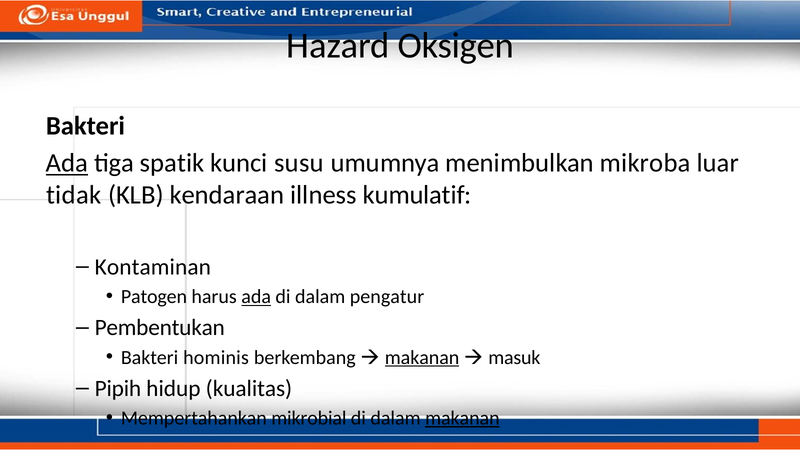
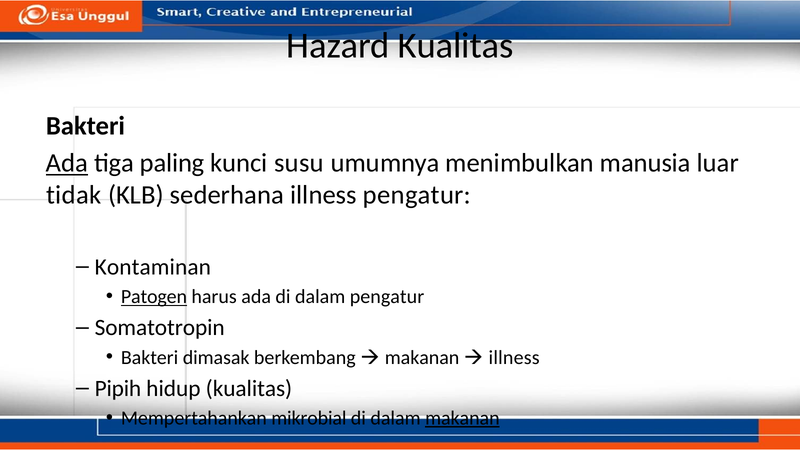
Hazard Oksigen: Oksigen -> Kualitas (456, 46)
spatik: spatik -> paling (172, 163)
mikroba: mikroba -> manusia (645, 163)
kendaraan: kendaraan -> sederhana (227, 195)
illness kumulatif: kumulatif -> pengatur (417, 195)
Patogen underline: none -> present (154, 297)
ada underline: present -> none (256, 297)
Pembentukan: Pembentukan -> Somatotropin (160, 328)
hominis: hominis -> dimasak (216, 357)
makanan underline: present -> none (422, 357)
masuk: masuk -> illness (514, 357)
